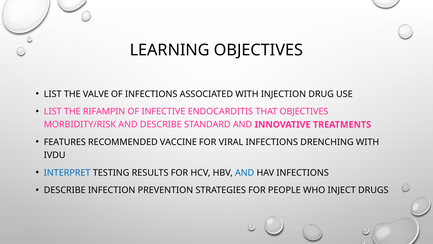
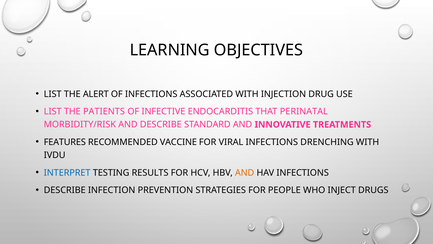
VALVE: VALVE -> ALERT (96, 94)
RIFAMPIN: RIFAMPIN -> PATIENTS (104, 111)
THAT OBJECTIVES: OBJECTIVES -> PERINATAL (304, 111)
AND colour: blue -> orange (245, 172)
